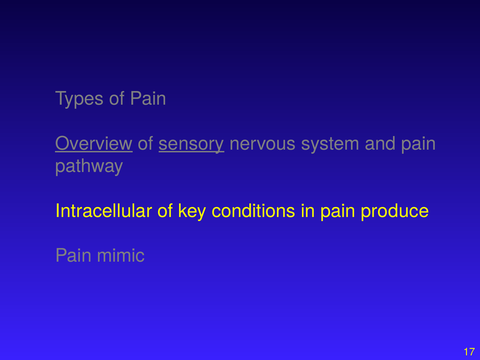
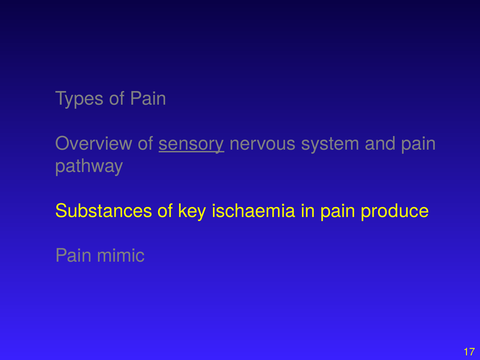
Overview underline: present -> none (94, 144)
Intracellular: Intracellular -> Substances (104, 211)
conditions: conditions -> ischaemia (254, 211)
